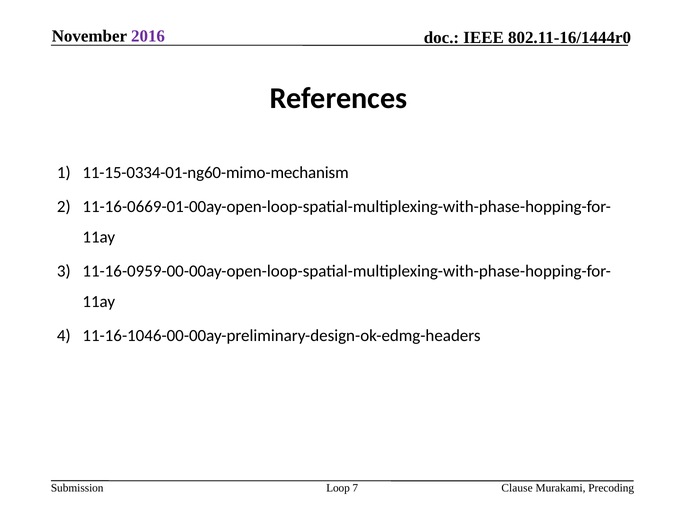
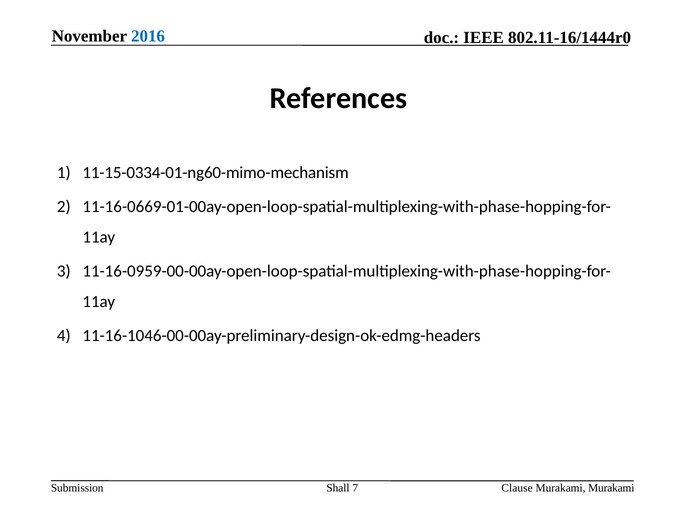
2016 colour: purple -> blue (148, 36)
Loop: Loop -> Shall (338, 488)
Murakami Precoding: Precoding -> Murakami (611, 488)
